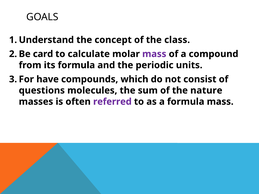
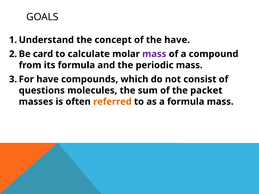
the class: class -> have (177, 40)
periodic units: units -> mass (189, 65)
nature: nature -> packet (206, 91)
referred colour: purple -> orange (112, 102)
